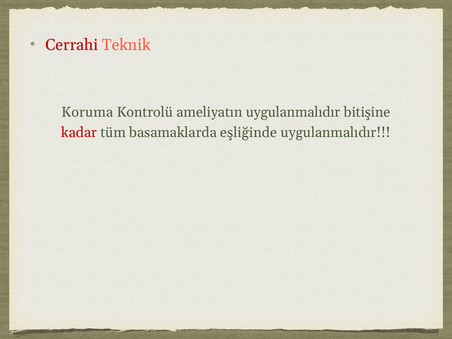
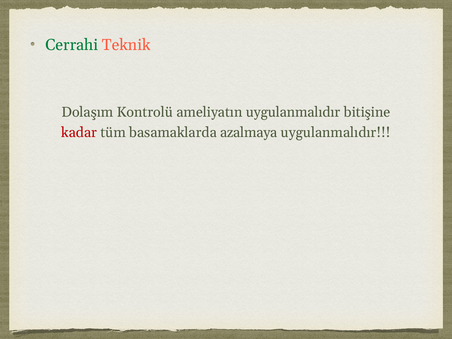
Cerrahi colour: red -> green (72, 45)
Koruma: Koruma -> Dolaşım (87, 112)
eşliğinde: eşliğinde -> azalmaya (249, 132)
